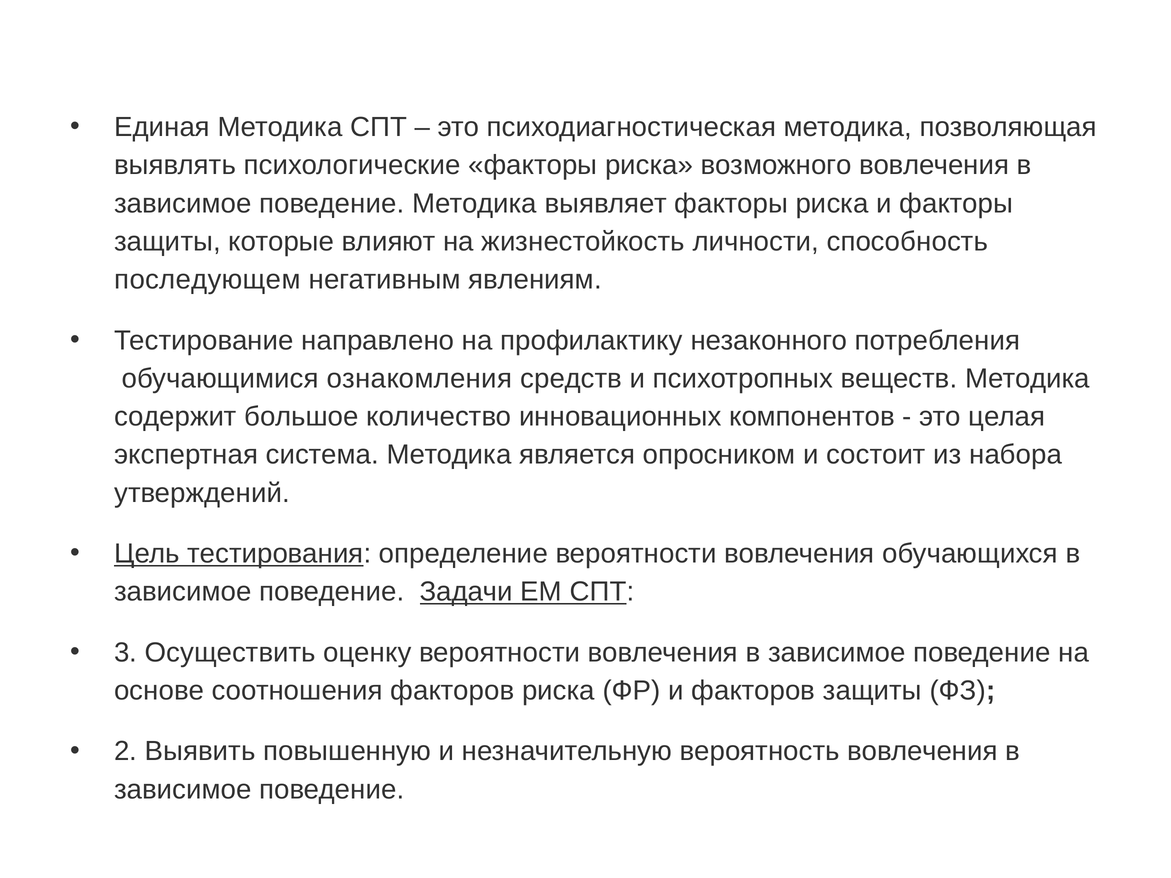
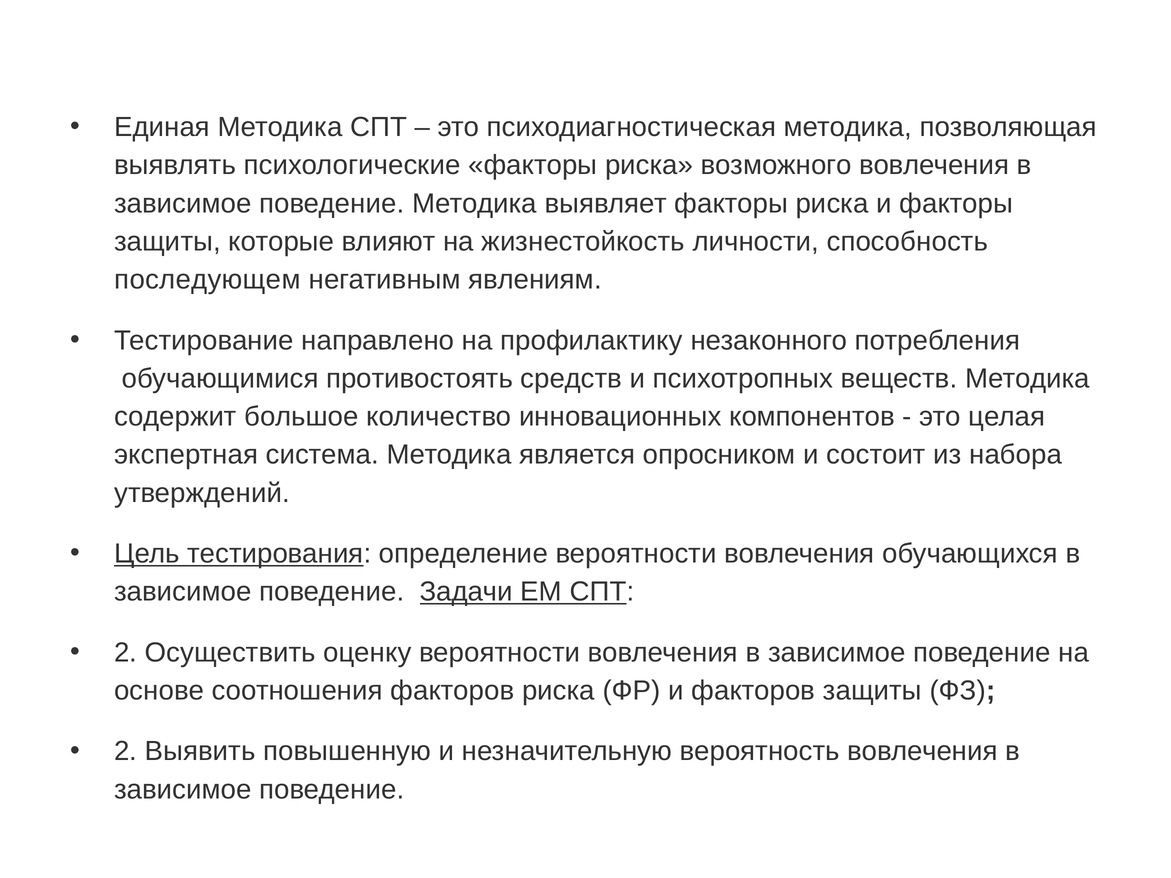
ознакомления: ознакомления -> противостоять (420, 379)
3: 3 -> 2 (126, 653)
